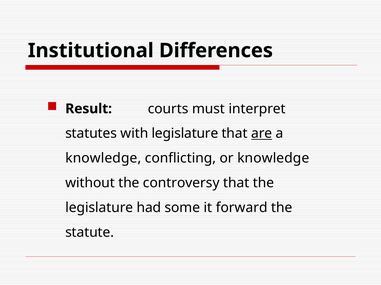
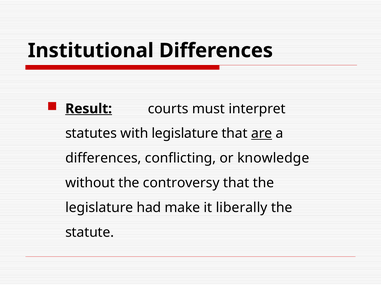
Result underline: none -> present (89, 109)
knowledge: knowledge -> differences (103, 158)
some: some -> make (182, 208)
forward: forward -> liberally (242, 208)
